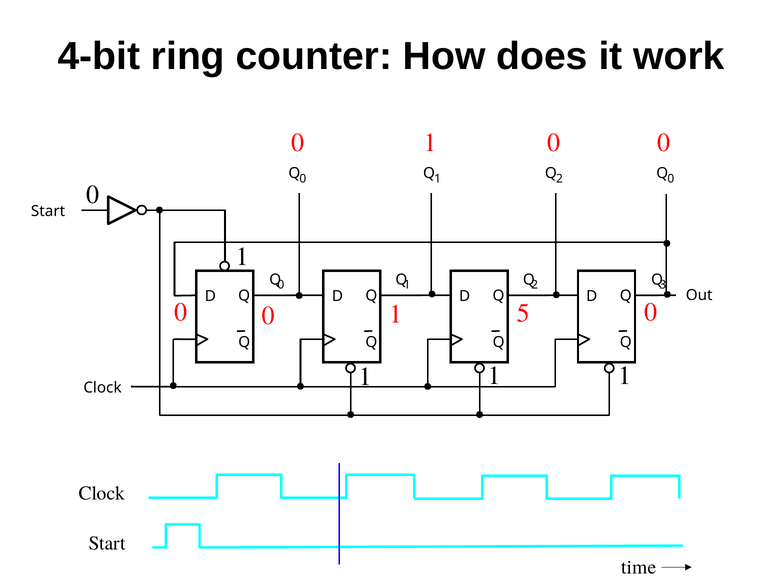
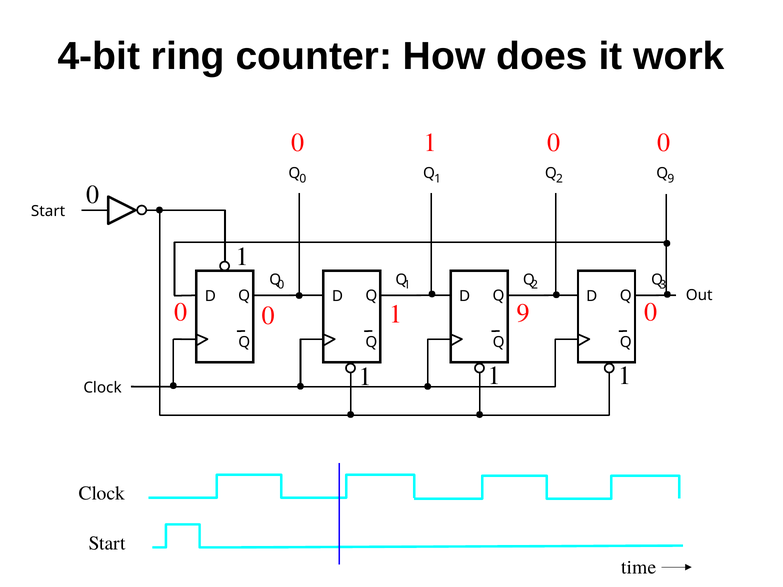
2 Q 0: 0 -> 9 (671, 179)
1 5: 5 -> 9 (524, 313)
